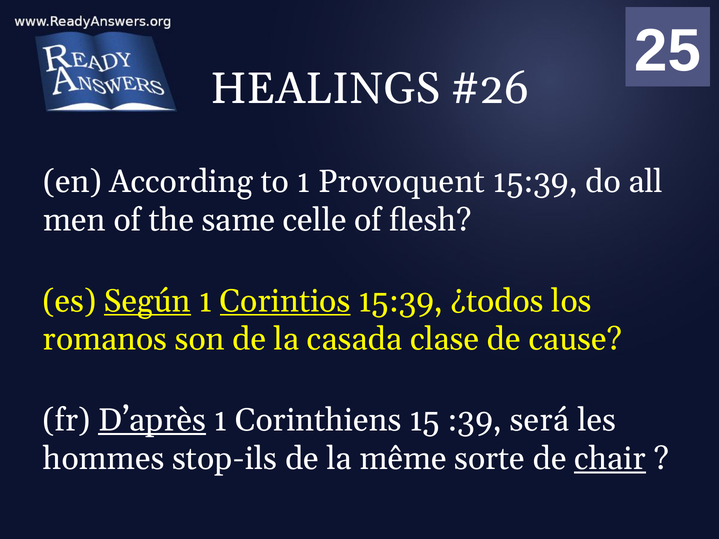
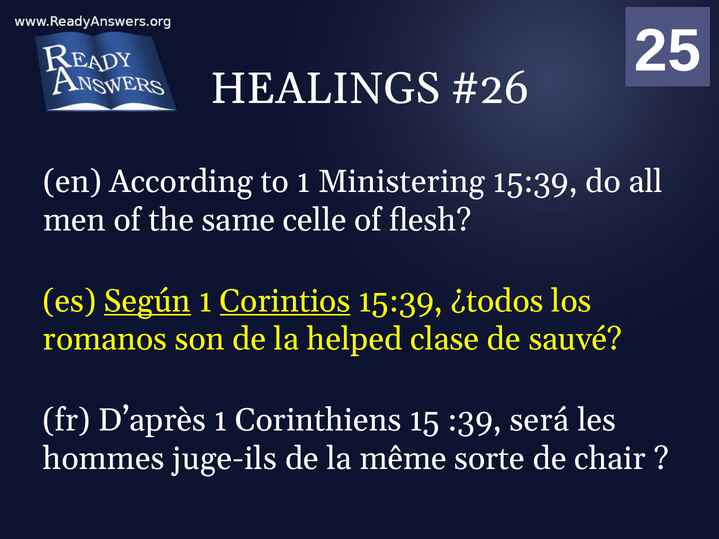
Provoquent: Provoquent -> Ministering (401, 182)
casada: casada -> helped (355, 340)
cause: cause -> sauvé (575, 340)
D’après underline: present -> none (152, 420)
stop-ils: stop-ils -> juge-ils (225, 459)
chair underline: present -> none (610, 459)
